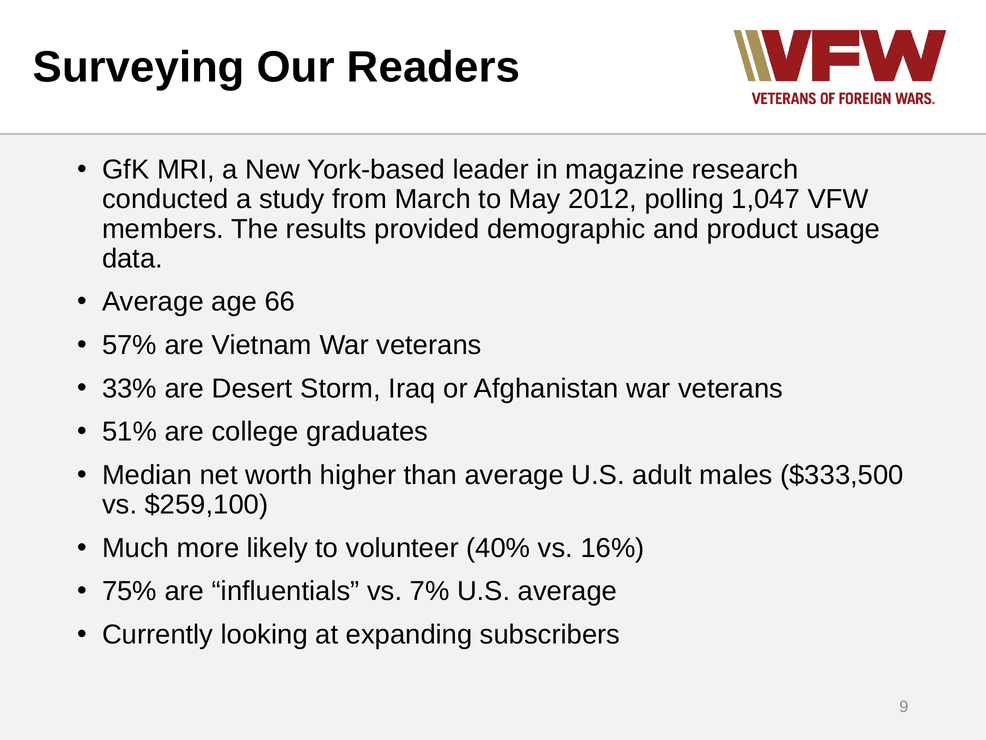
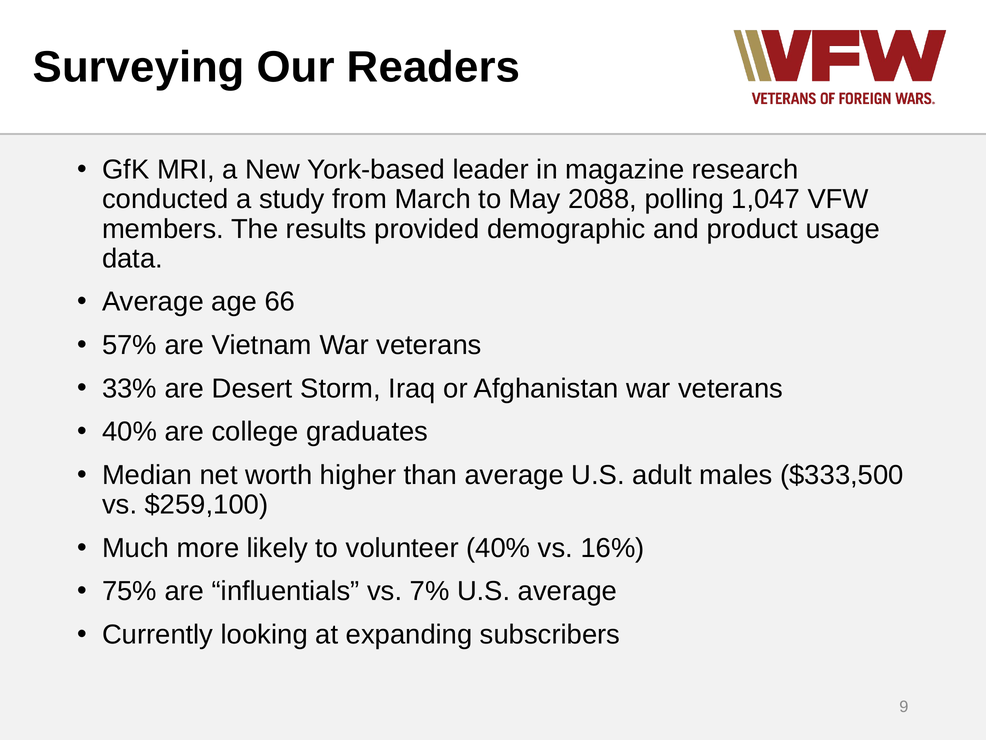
2012: 2012 -> 2088 (603, 199)
51%: 51% -> 40% (130, 432)
